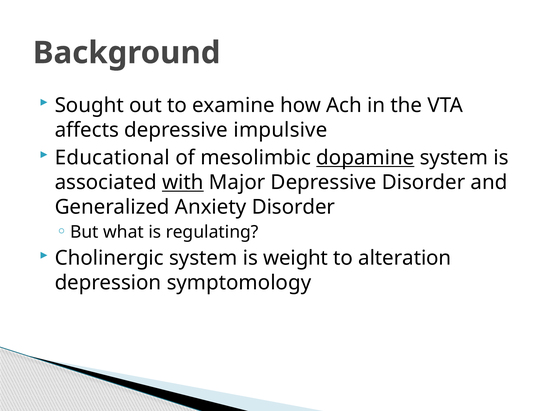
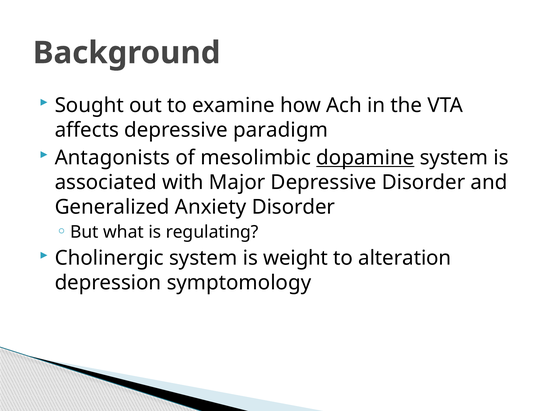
impulsive: impulsive -> paradigm (281, 130)
Educational: Educational -> Antagonists (112, 158)
with underline: present -> none (183, 182)
